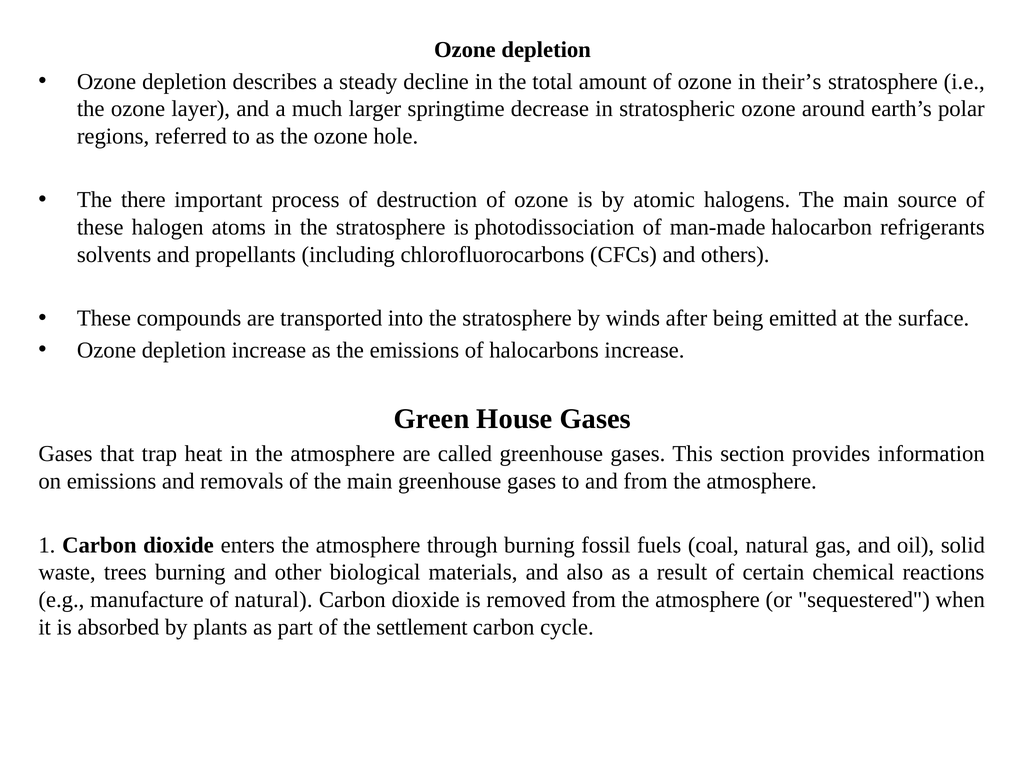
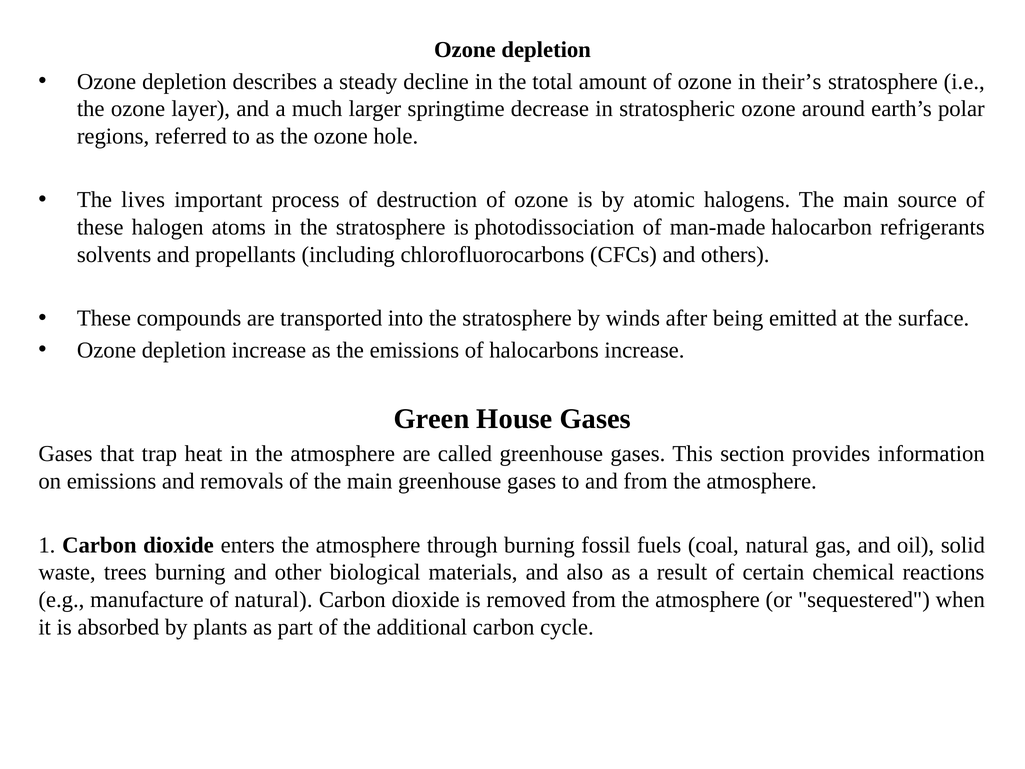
there: there -> lives (143, 200)
settlement: settlement -> additional (422, 627)
